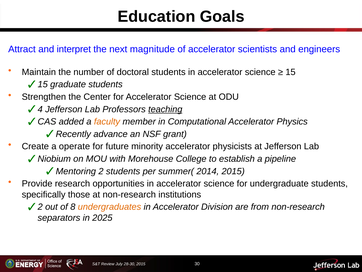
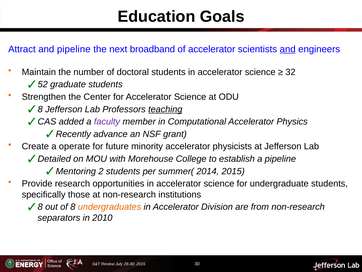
and interpret: interpret -> pipeline (74, 49)
magnitude: magnitude -> broadband (152, 49)
and underline: none -> present (288, 49)
15: 15 -> 32 (291, 72)
15: 15 -> 52 (43, 84)
4: 4 -> 8 (40, 109)
faculty colour: orange -> purple (107, 121)
Niobium: Niobium -> Detailed (54, 159)
2: 2 -> 8 (40, 207)
2025: 2025 -> 2010 (102, 217)
